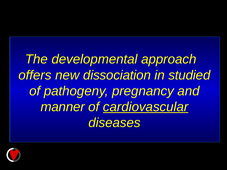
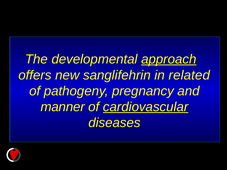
approach underline: none -> present (169, 59)
dissociation: dissociation -> sanglifehrin (117, 75)
studied: studied -> related (189, 75)
